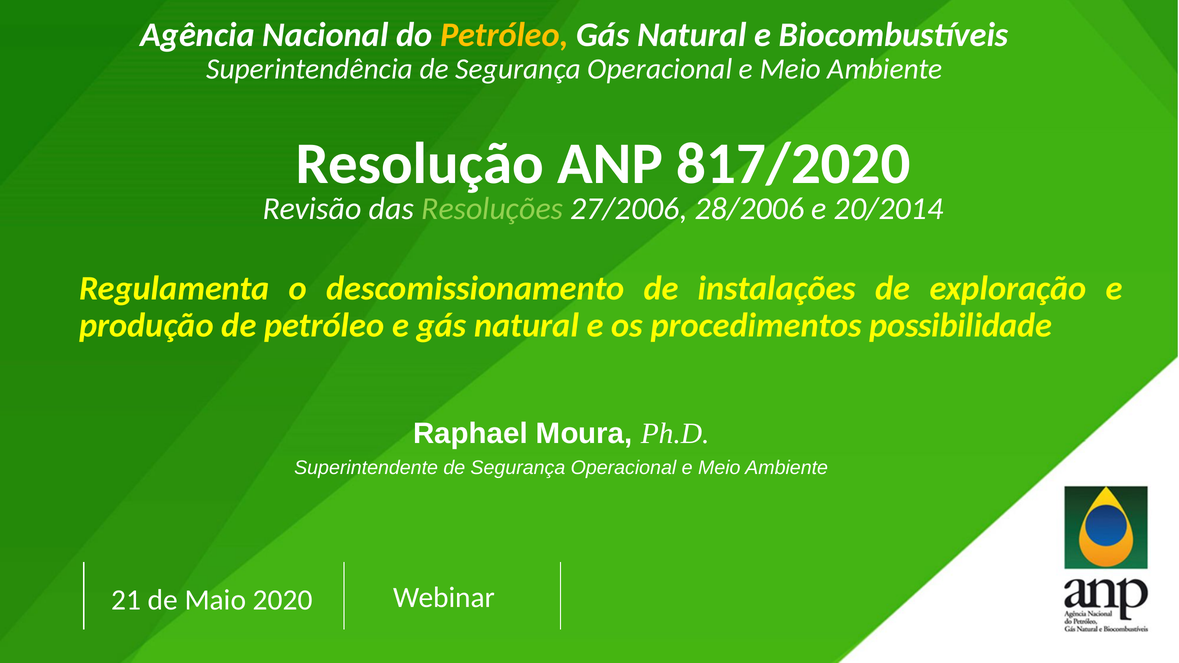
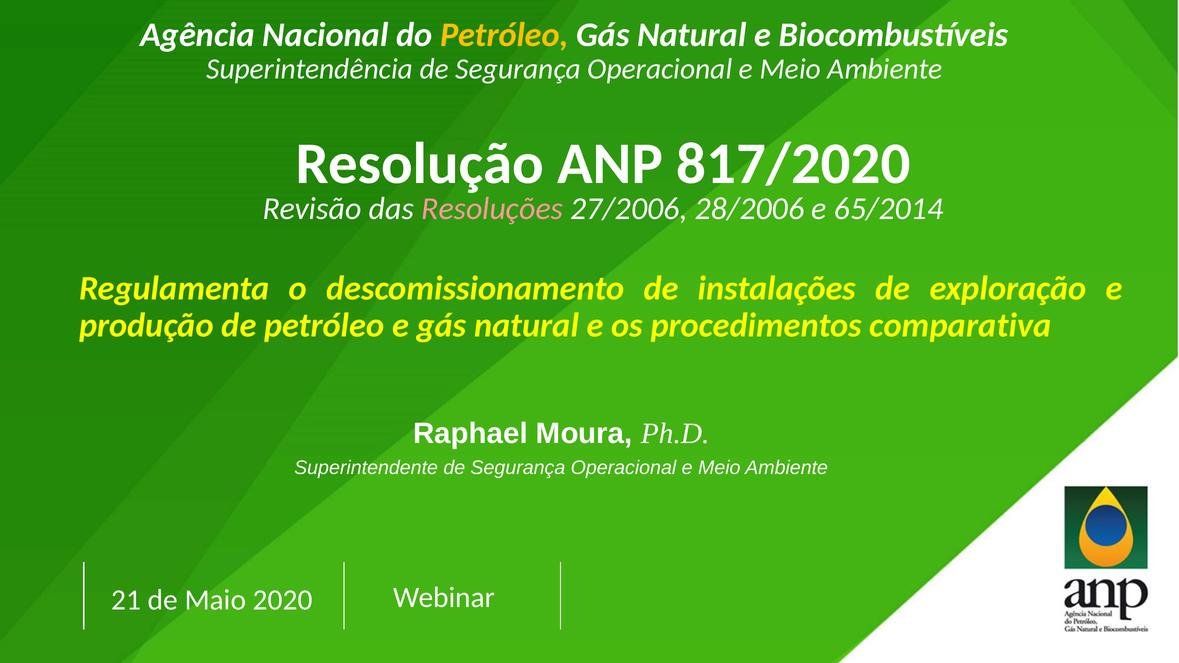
Resoluções colour: light green -> pink (492, 209)
20/2014: 20/2014 -> 65/2014 (889, 209)
possibilidade: possibilidade -> comparativa (960, 326)
